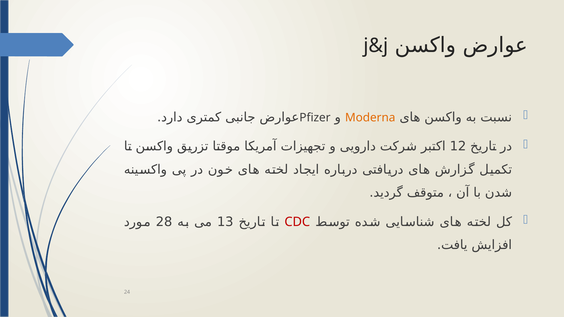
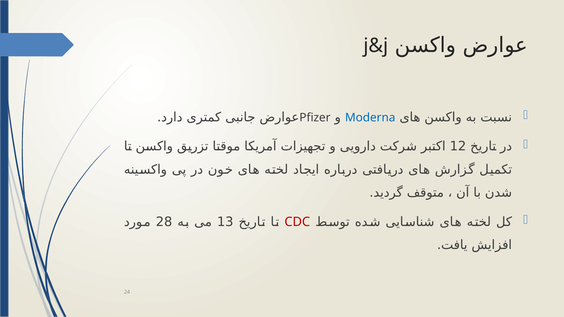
Moderna colour: orange -> blue (370, 118)
